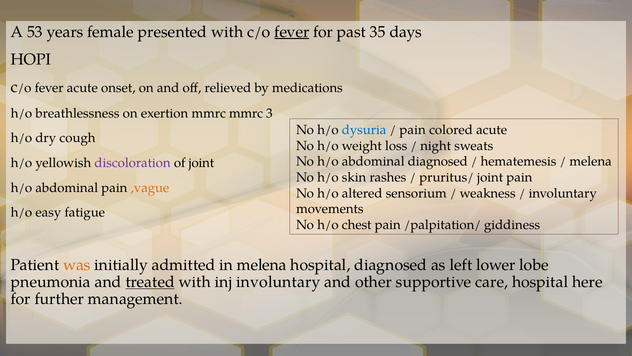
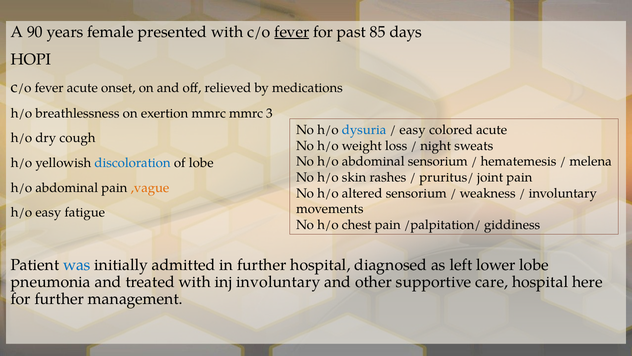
53: 53 -> 90 (35, 32)
35: 35 -> 85 (378, 32)
pain: pain -> easy (413, 130)
abdominal diagnosed: diagnosed -> sensorium (438, 161)
discoloration colour: purple -> blue (133, 163)
of joint: joint -> lobe (201, 163)
was colour: orange -> blue (77, 265)
in melena: melena -> further (262, 265)
treated underline: present -> none (150, 282)
